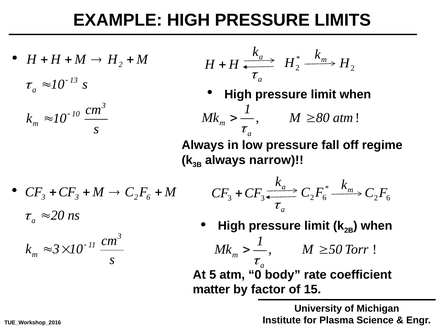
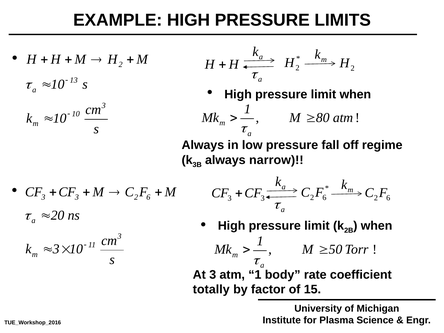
At 5: 5 -> 3 (213, 275)
atm 0: 0 -> 1 (255, 275)
matter: matter -> totally (211, 290)
